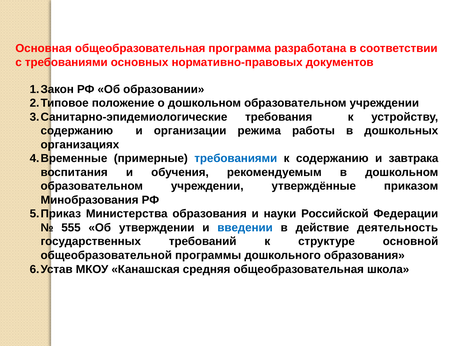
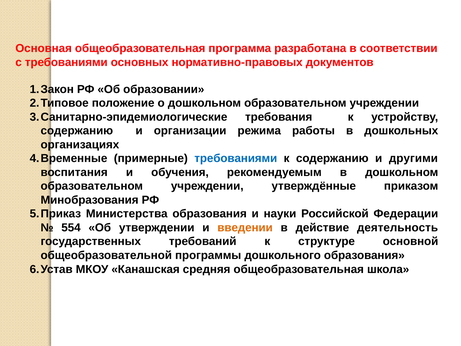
завтрака: завтрака -> другими (413, 158)
555: 555 -> 554 (71, 228)
введении colour: blue -> orange (245, 228)
